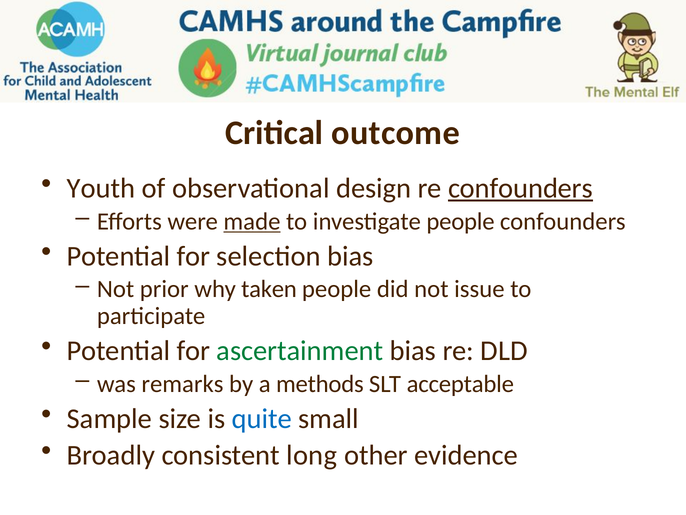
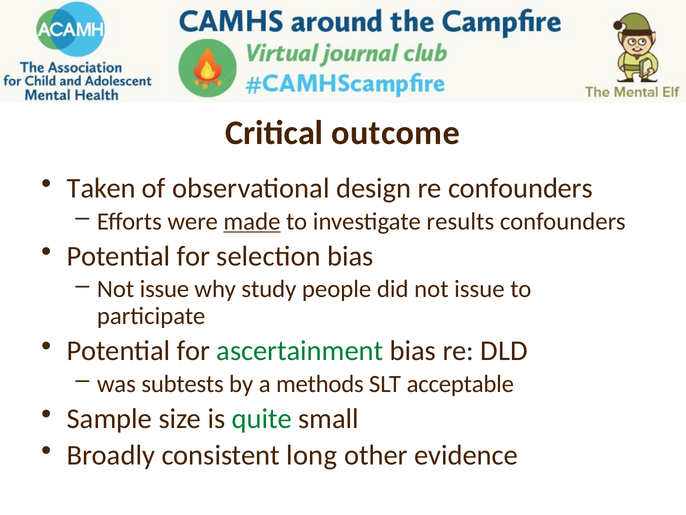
Youth: Youth -> Taken (101, 188)
confounders underline: present -> none (520, 188)
investigate people: people -> results (460, 221)
prior: prior -> issue (164, 289)
taken: taken -> study (269, 289)
remarks: remarks -> subtests (183, 384)
quite colour: blue -> green (262, 418)
